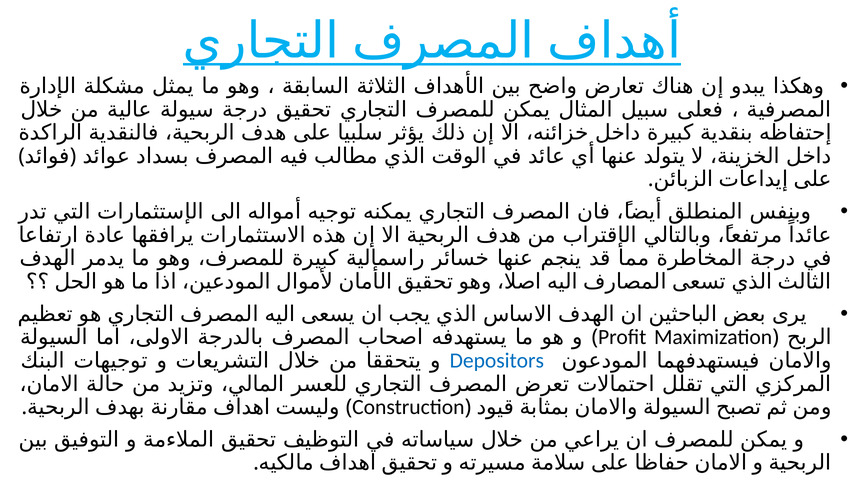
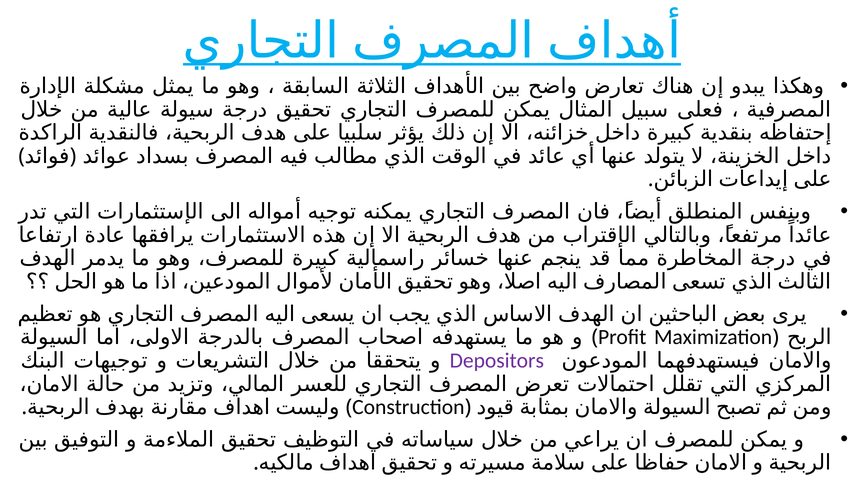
Depositors colour: blue -> purple (497, 361)
